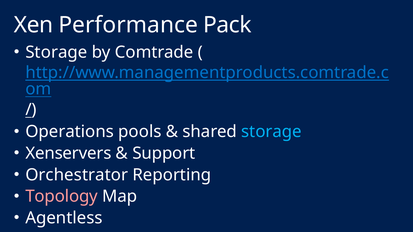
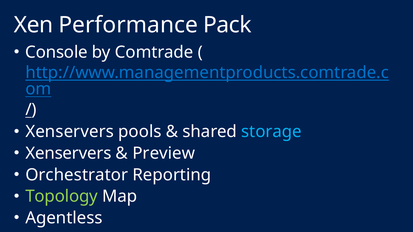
Storage: Storage -> Console (57, 52)
Operations: Operations -> Xenservers (70, 132)
Support: Support -> Preview (164, 153)
Topology colour: pink -> light green (62, 197)
